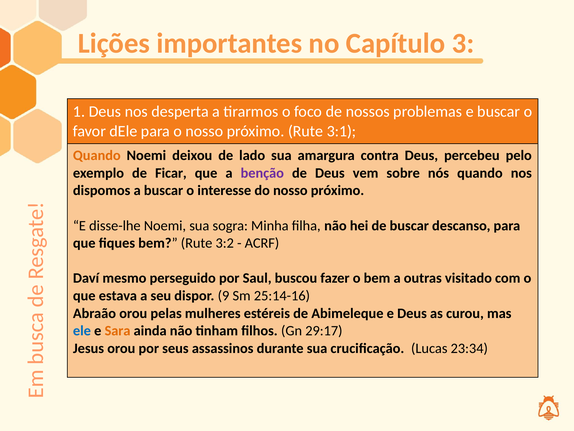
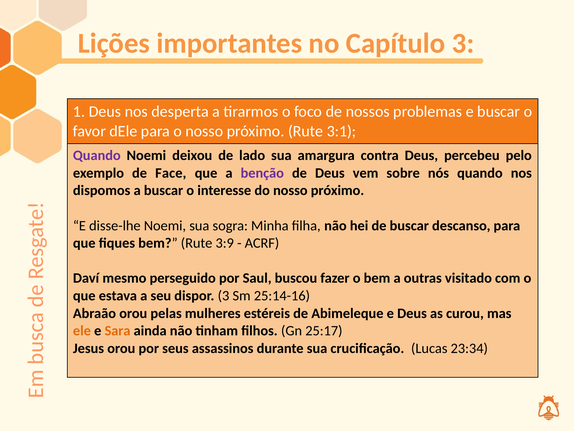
Quando colour: orange -> purple (97, 155)
Ficar: Ficar -> Face (171, 173)
3:2: 3:2 -> 3:9 (225, 243)
dispor 9: 9 -> 3 (224, 295)
ele colour: blue -> orange (82, 330)
29:17: 29:17 -> 25:17 (324, 330)
